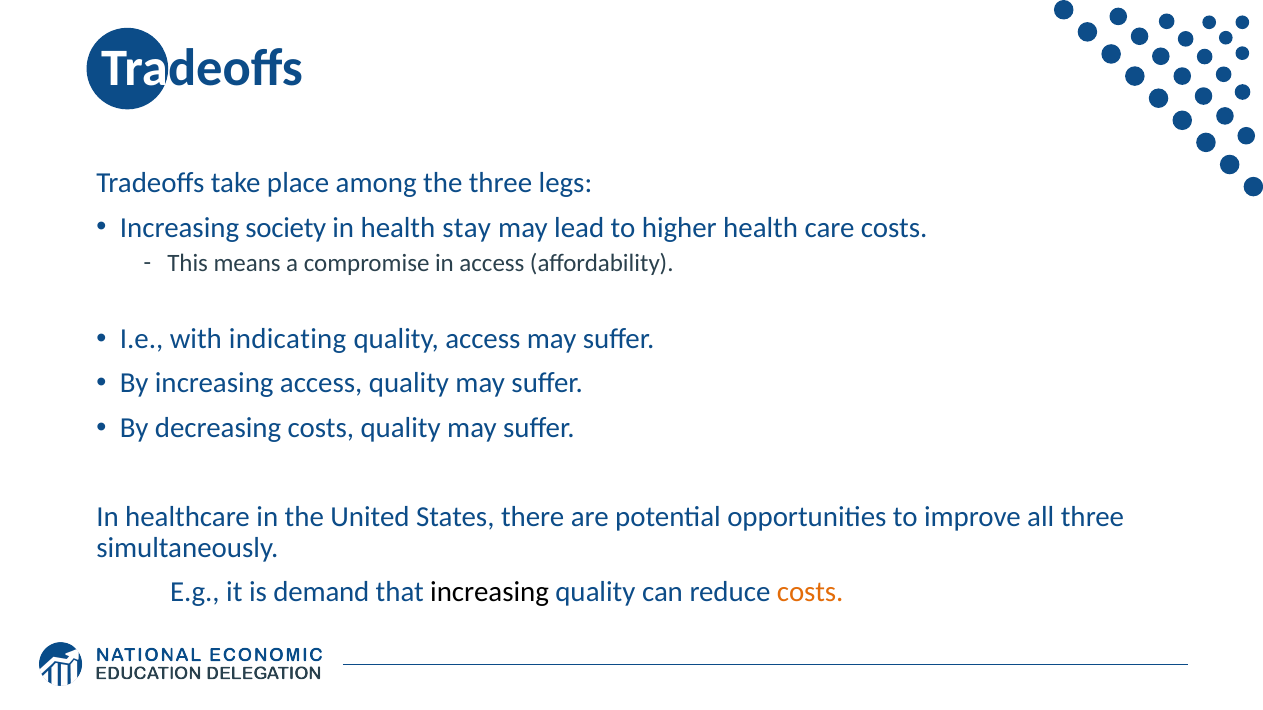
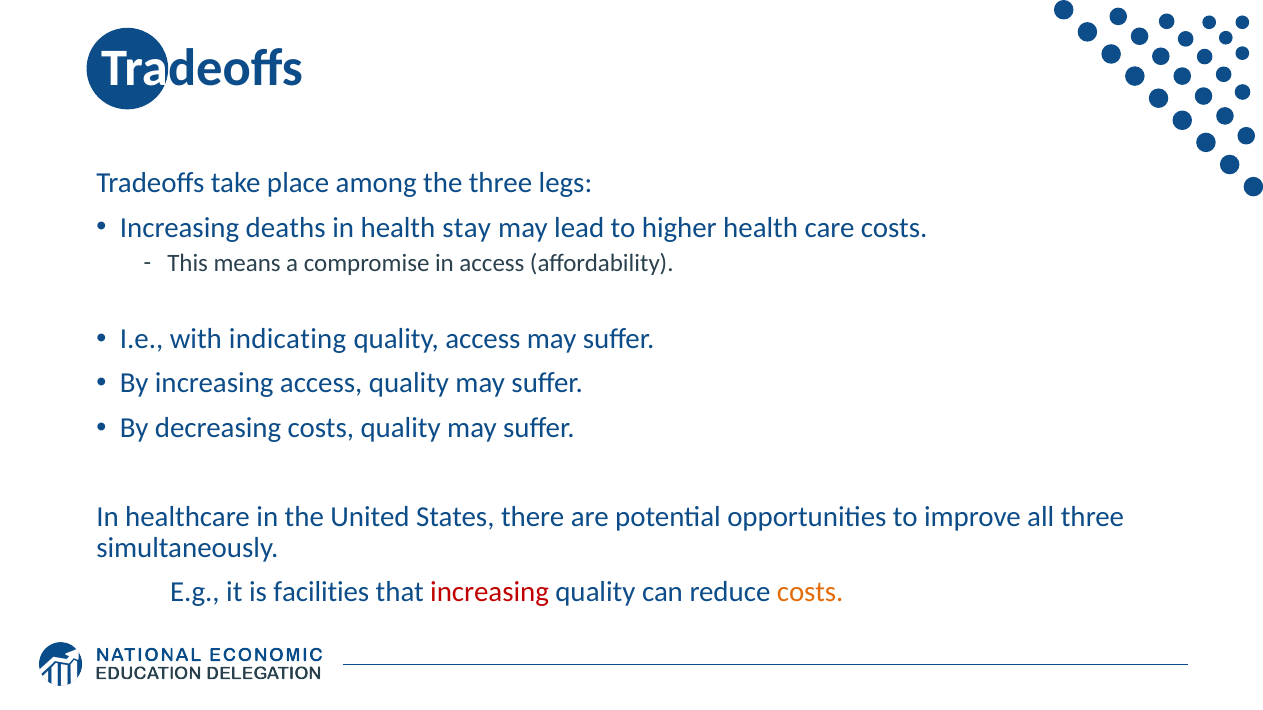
society: society -> deaths (286, 228)
demand: demand -> facilities (321, 592)
increasing colour: black -> red (490, 592)
